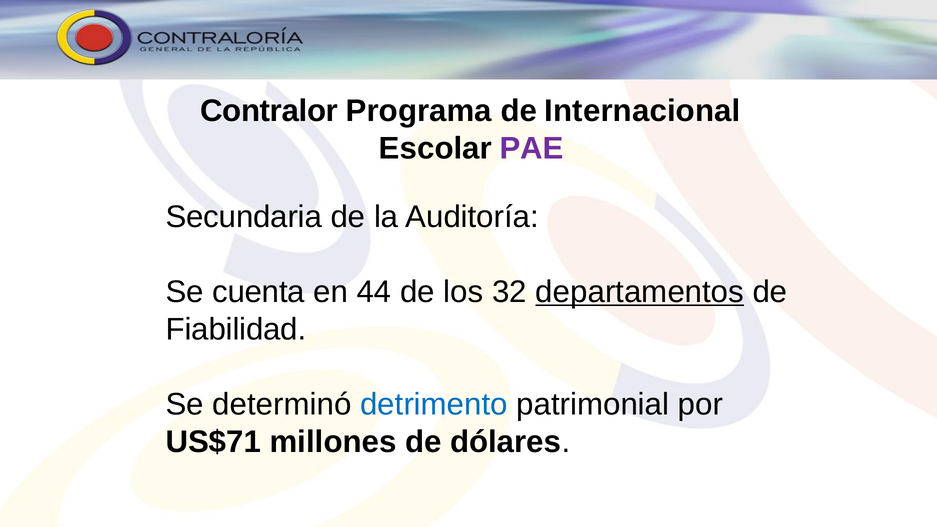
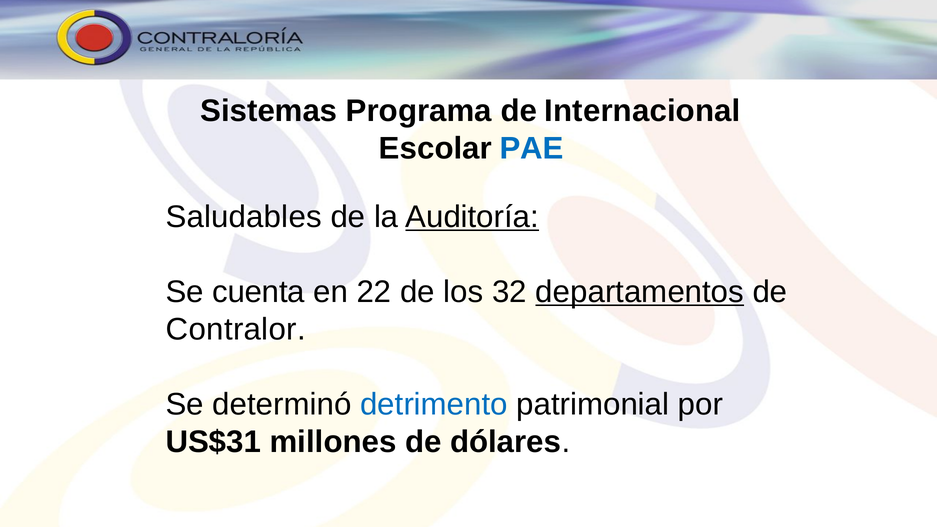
Contralor: Contralor -> Sistemas (269, 111)
PAE colour: purple -> blue (532, 148)
Secundaria: Secundaria -> Saludables (244, 217)
Auditoría underline: none -> present (472, 217)
44: 44 -> 22 (374, 292)
Fiabilidad: Fiabilidad -> Contralor (236, 329)
US$71: US$71 -> US$31 (213, 442)
